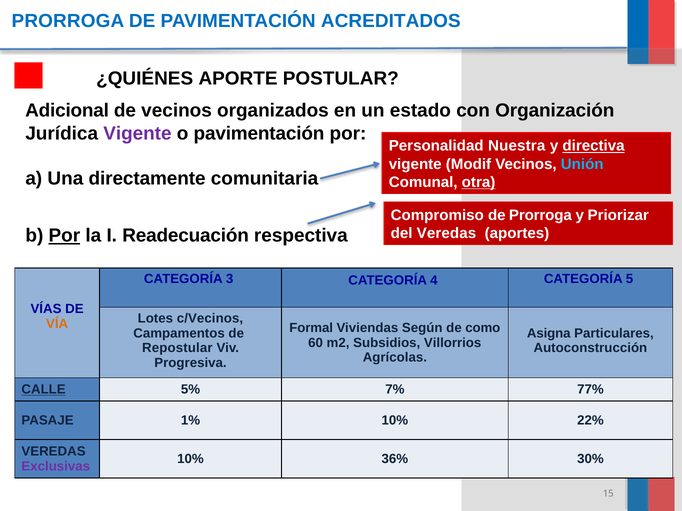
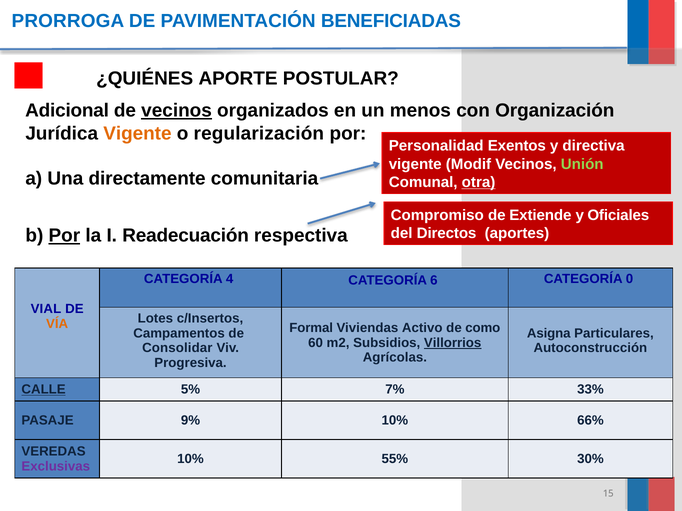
ACREDITADOS: ACREDITADOS -> BENEFICIADAS (391, 21)
vecinos underline: none -> present (177, 111)
estado: estado -> menos (420, 111)
Vigente colour: purple -> orange (137, 133)
o pavimentación: pavimentación -> regularización (259, 133)
Nuestra: Nuestra -> Exentos (517, 146)
directiva underline: present -> none (594, 146)
Unión colour: light blue -> light green (582, 164)
de Prorroga: Prorroga -> Extiende (540, 216)
Priorizar: Priorizar -> Oficiales (618, 216)
del Veredas: Veredas -> Directos (447, 234)
3: 3 -> 4 (230, 279)
4: 4 -> 6 (434, 281)
5: 5 -> 0 (630, 279)
VÍAS: VÍAS -> VIAL (46, 309)
c/Vecinos: c/Vecinos -> c/Insertos (210, 319)
Según: Según -> Activo (422, 328)
Villorrios underline: none -> present (453, 343)
Repostular: Repostular -> Consolidar (177, 348)
77%: 77% -> 33% (590, 390)
1%: 1% -> 9% (191, 421)
22%: 22% -> 66% (590, 421)
36%: 36% -> 55% (395, 459)
